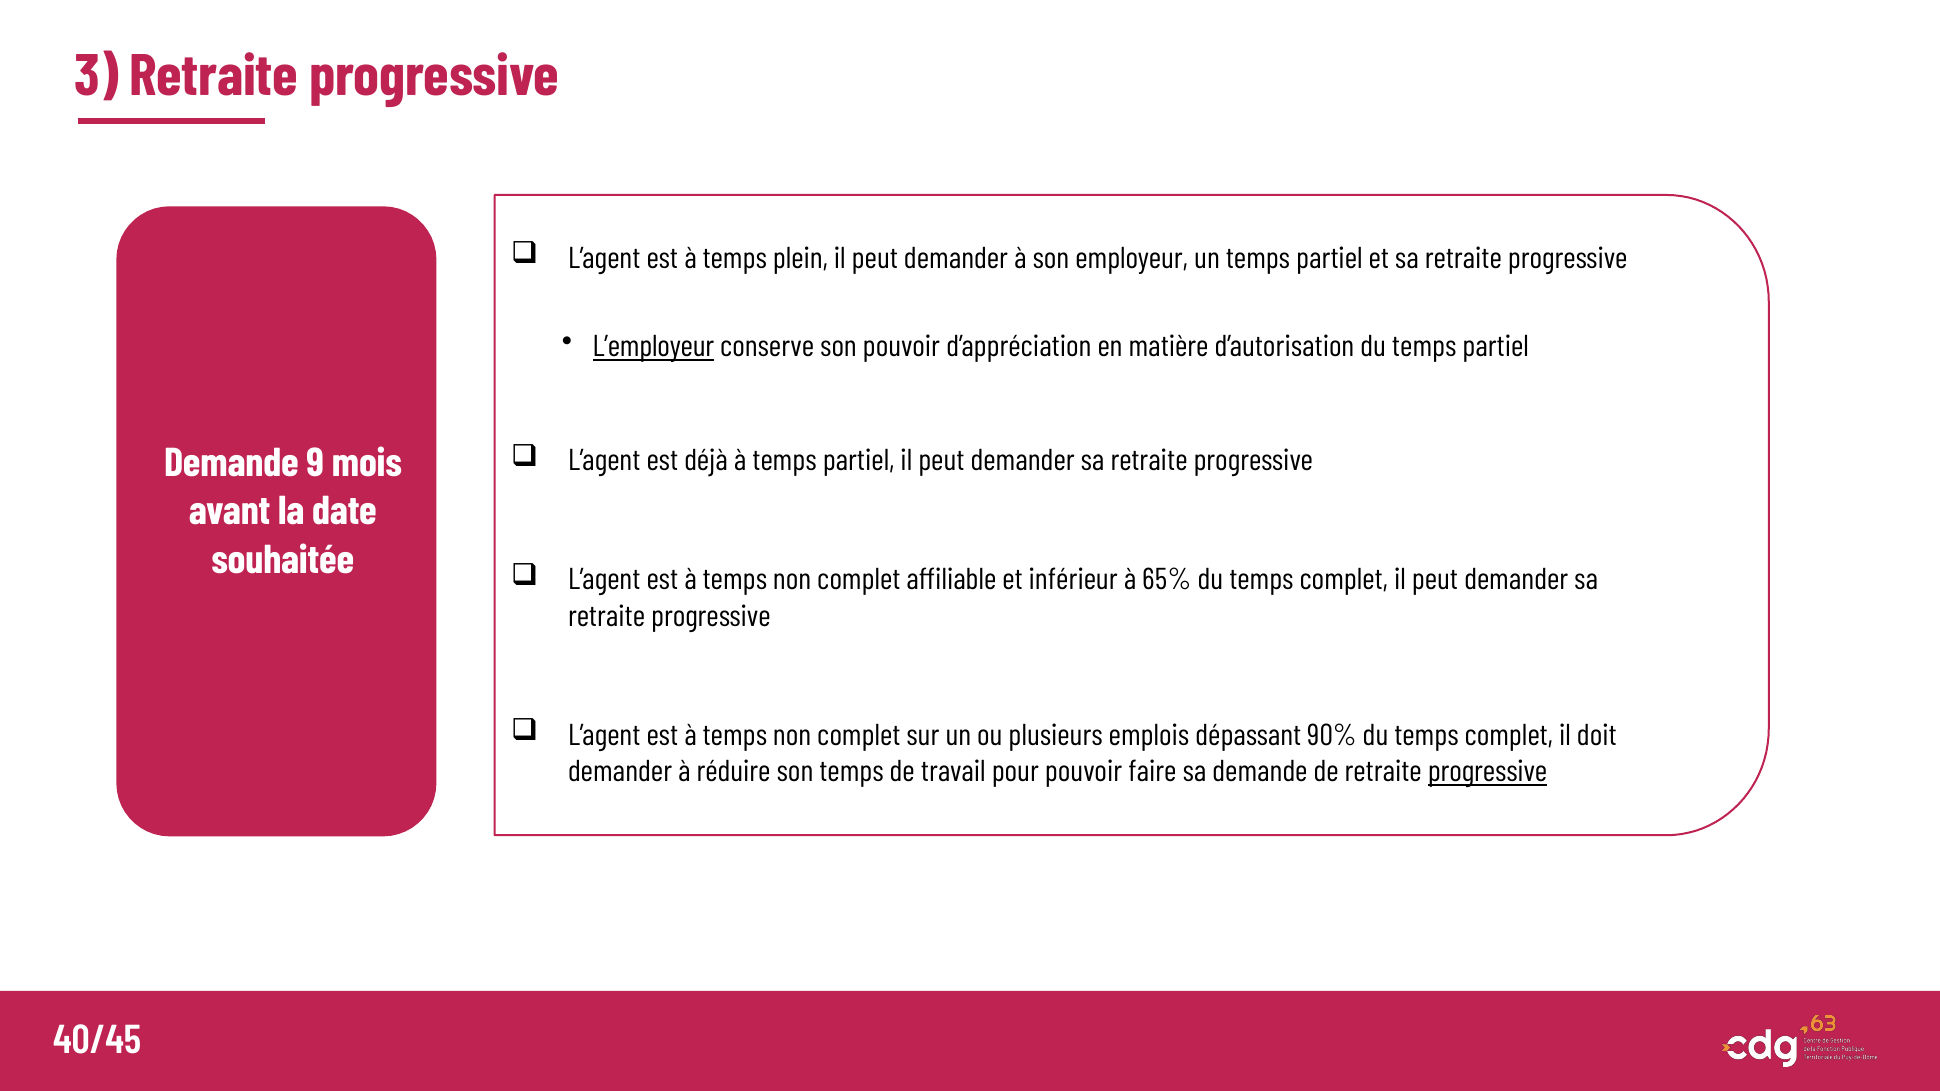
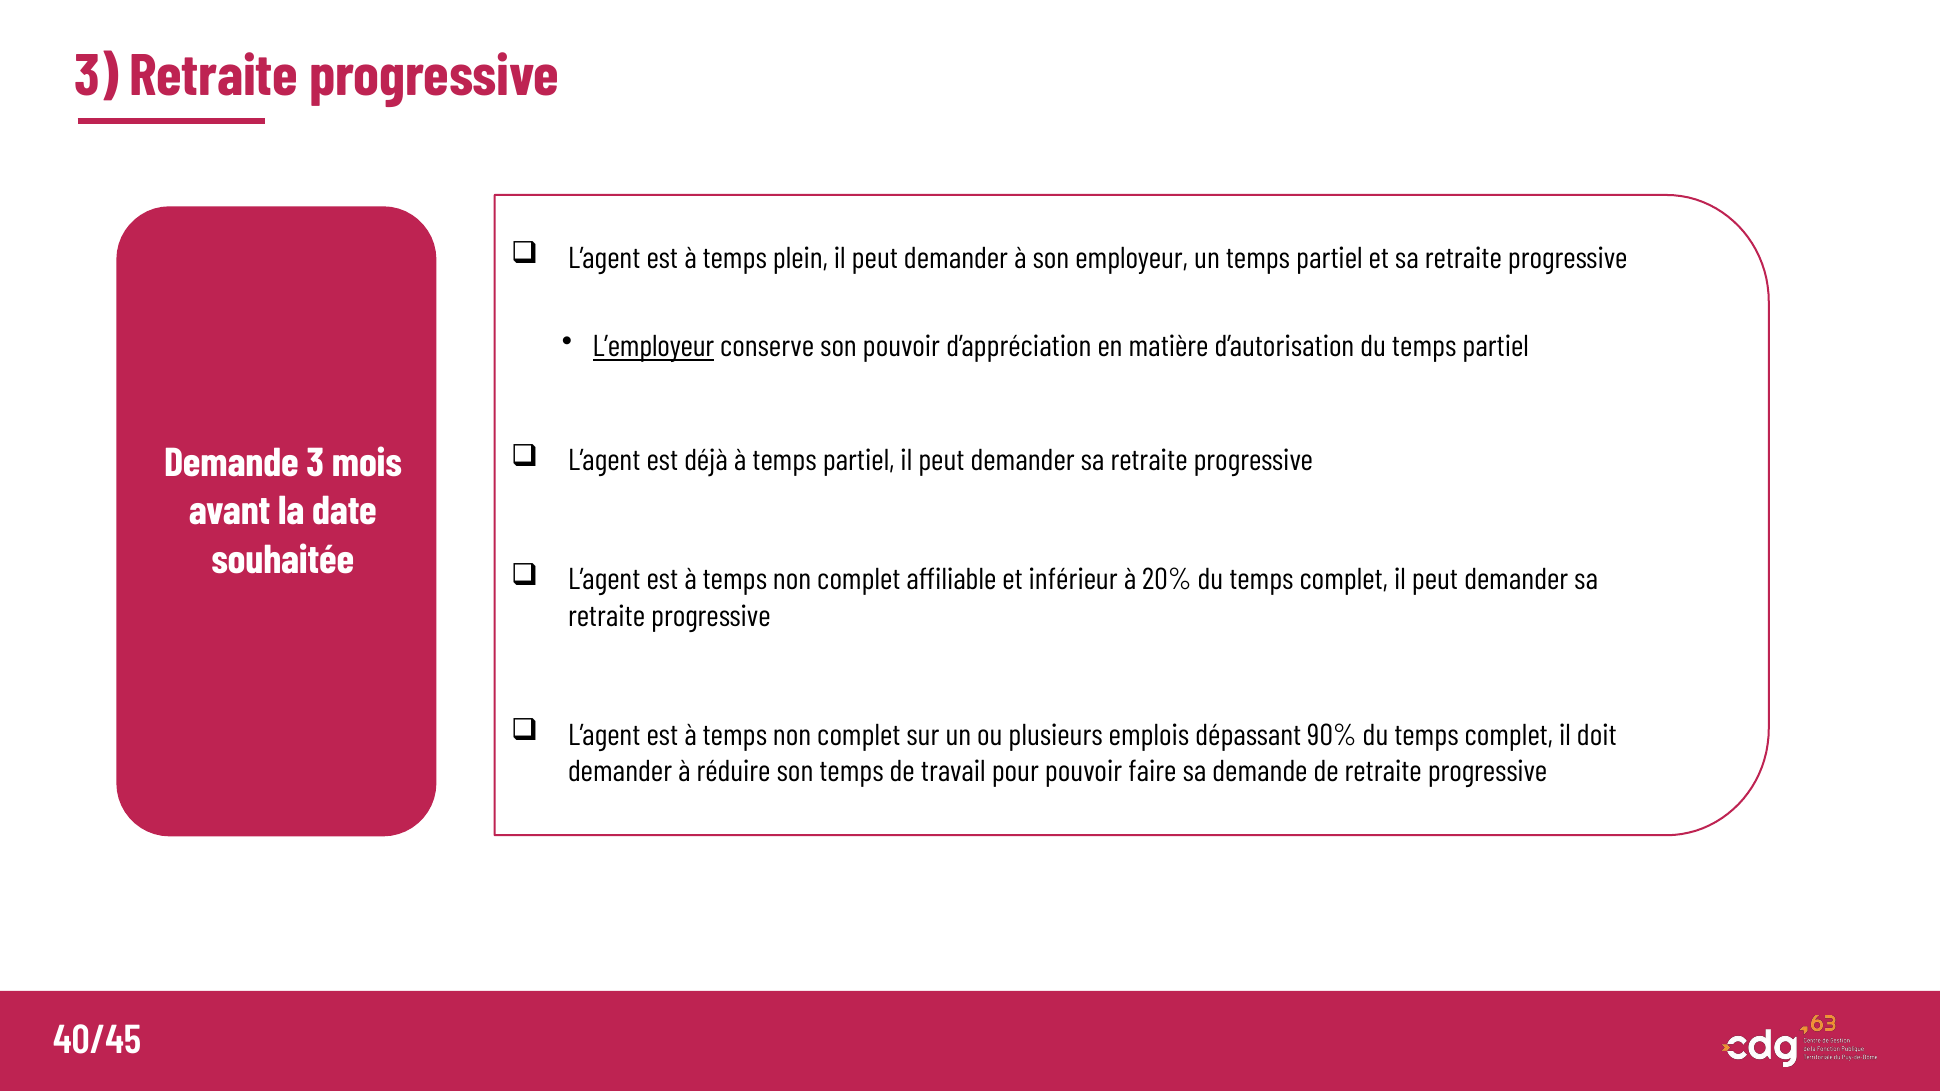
Demande 9: 9 -> 3 (315, 463)
65%: 65% -> 20% (1167, 580)
progressive underline: present -> none (1488, 772)
